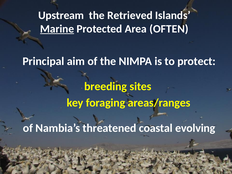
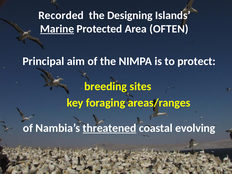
Upstream: Upstream -> Recorded (61, 15)
Retrieved: Retrieved -> Designing (130, 15)
threatened underline: none -> present (109, 128)
